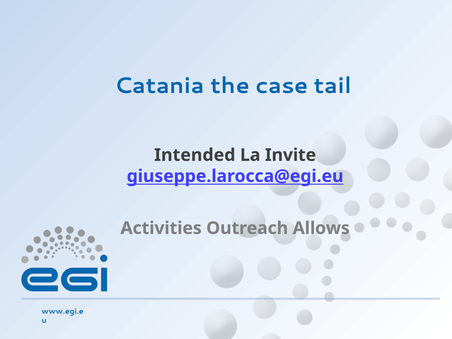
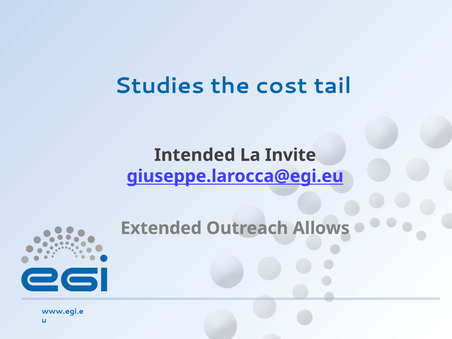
Catania: Catania -> Studies (159, 86)
case: case -> cost (282, 86)
Activities: Activities -> Extended (161, 228)
